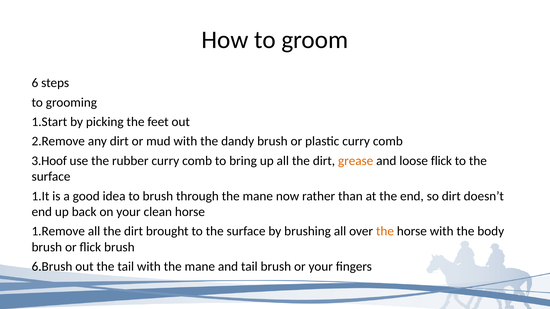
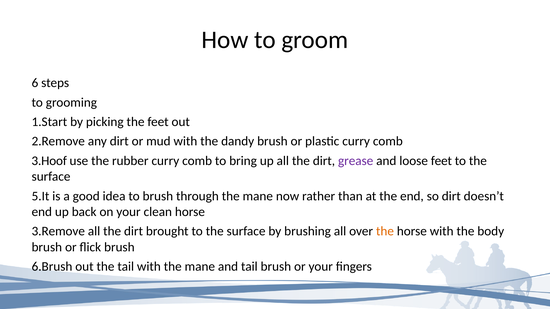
grease colour: orange -> purple (356, 161)
loose flick: flick -> feet (441, 161)
1.It: 1.It -> 5.It (40, 196)
1.Remove: 1.Remove -> 3.Remove (58, 232)
